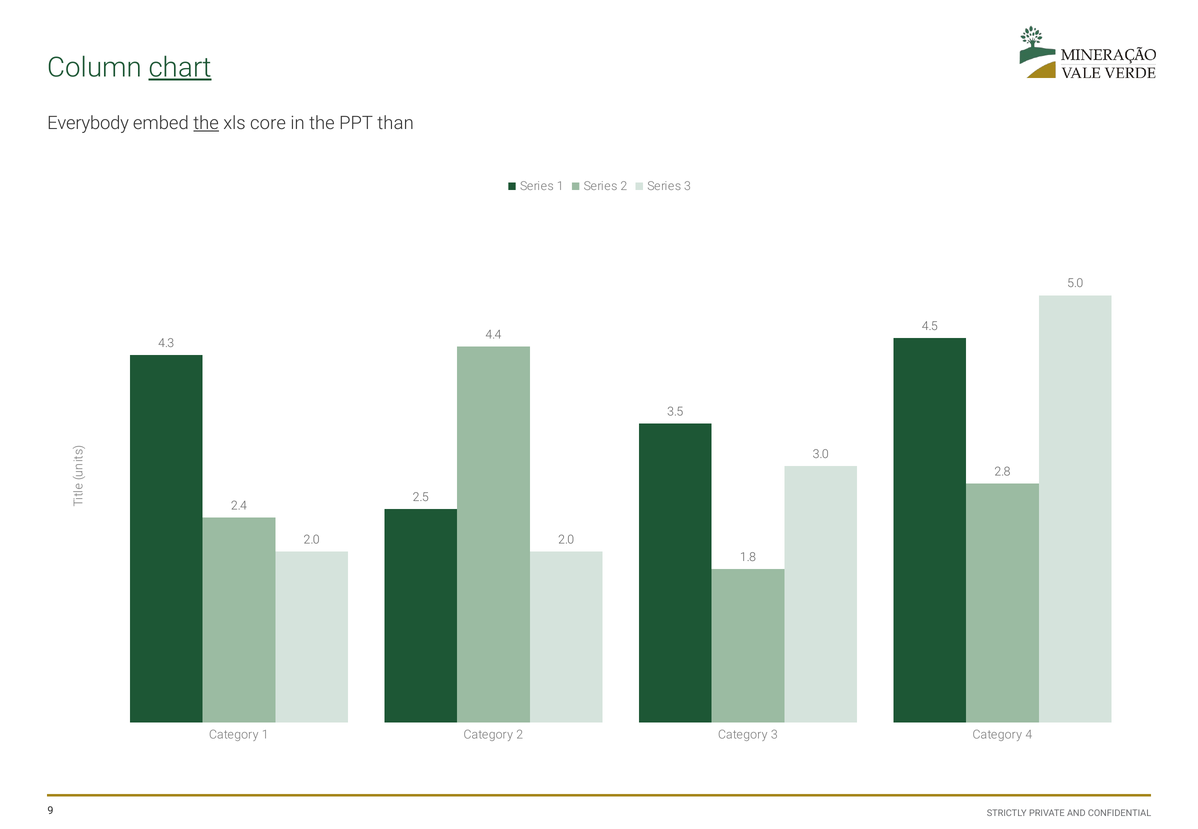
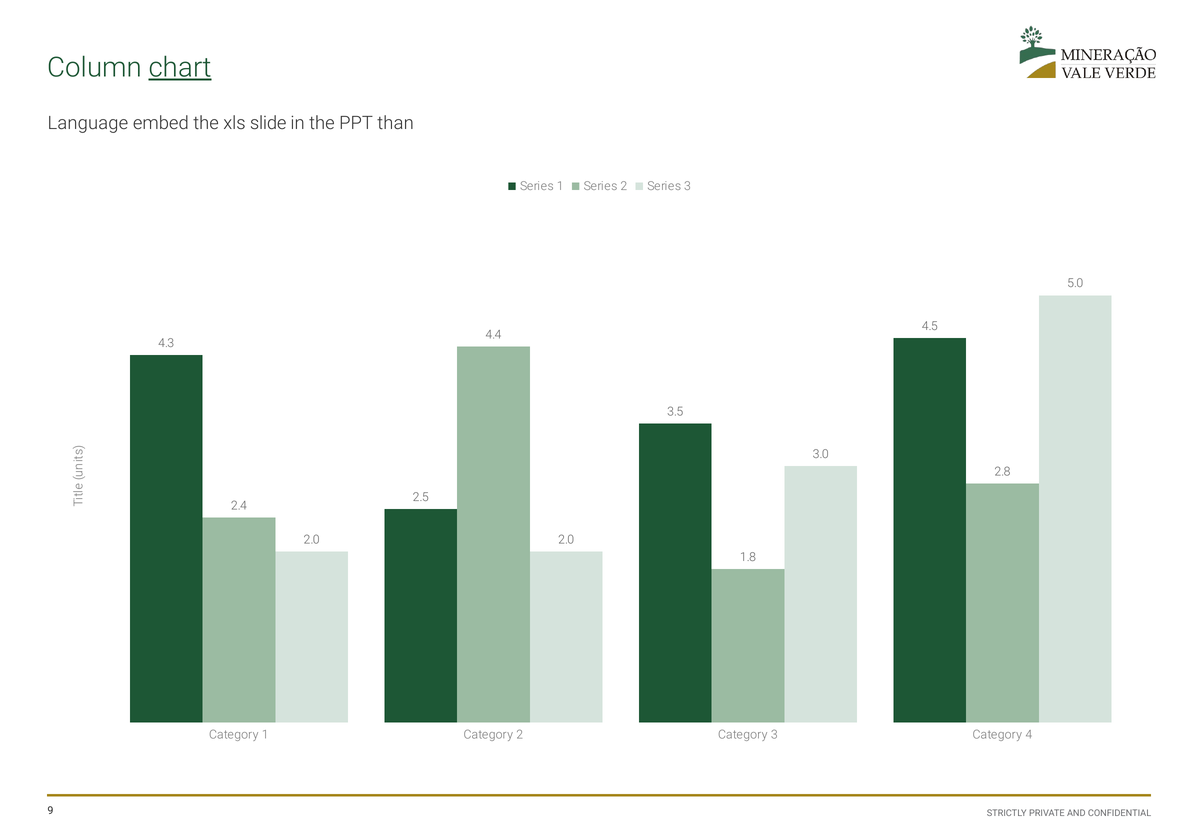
Everybody: Everybody -> Language (88, 123)
the underline: present -> none (206, 123)
core: core -> slide (268, 123)
